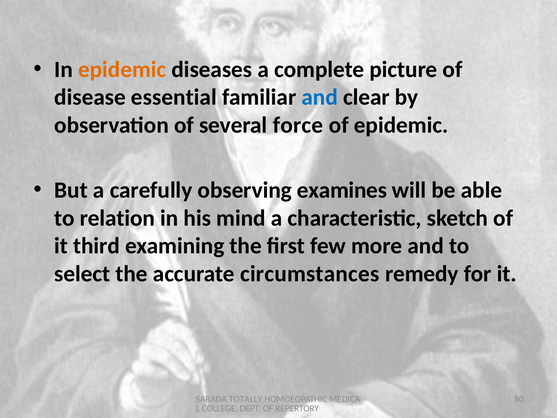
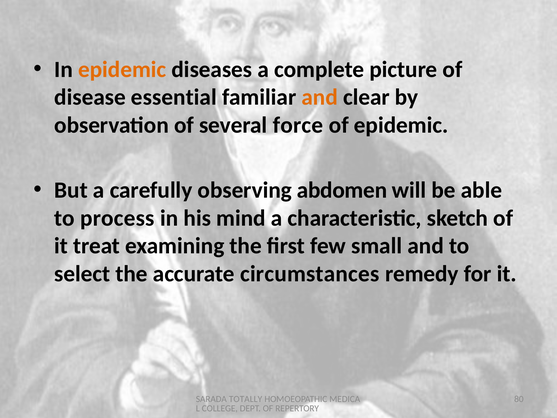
and colour: blue -> orange (320, 97)
examines: examines -> abdomen (342, 190)
relation: relation -> process (117, 218)
third: third -> treat (97, 246)
more: more -> small (377, 246)
